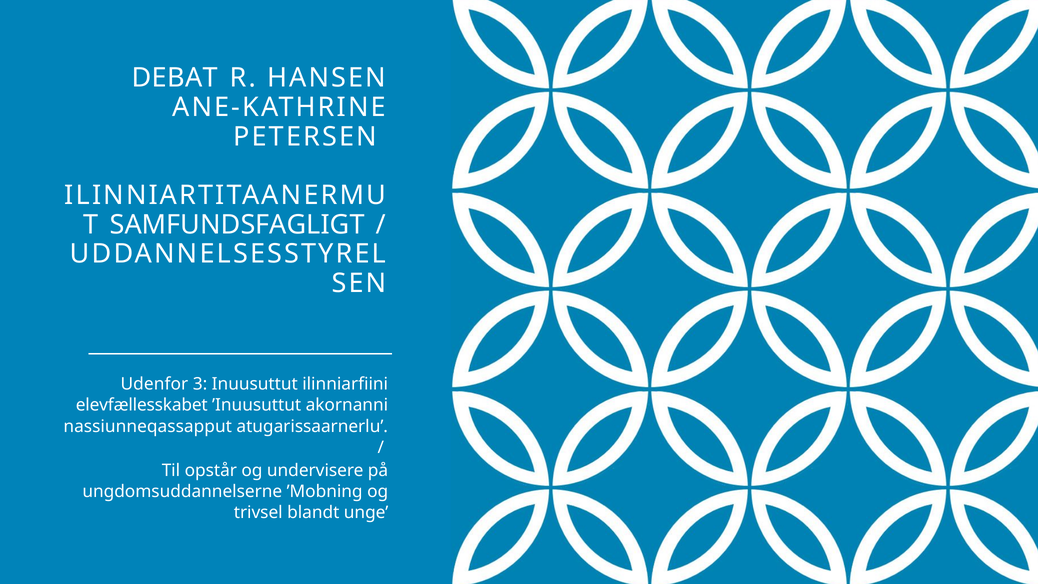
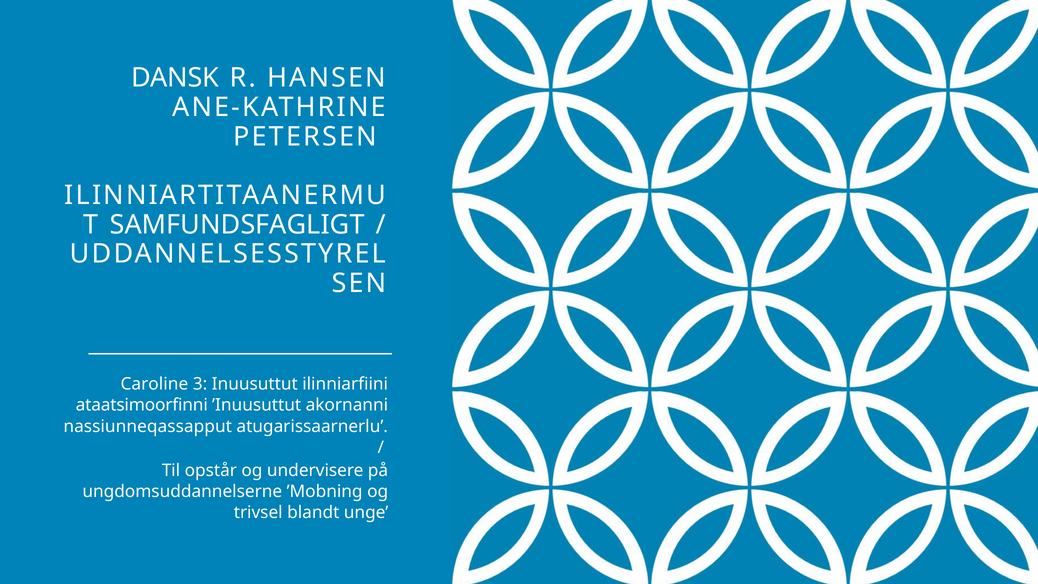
DEBAT: DEBAT -> DANSK (175, 78)
Udenfor: Udenfor -> Caroline (154, 384)
elevfællesskabet: elevfællesskabet -> ataatsimoorfinni (142, 405)
